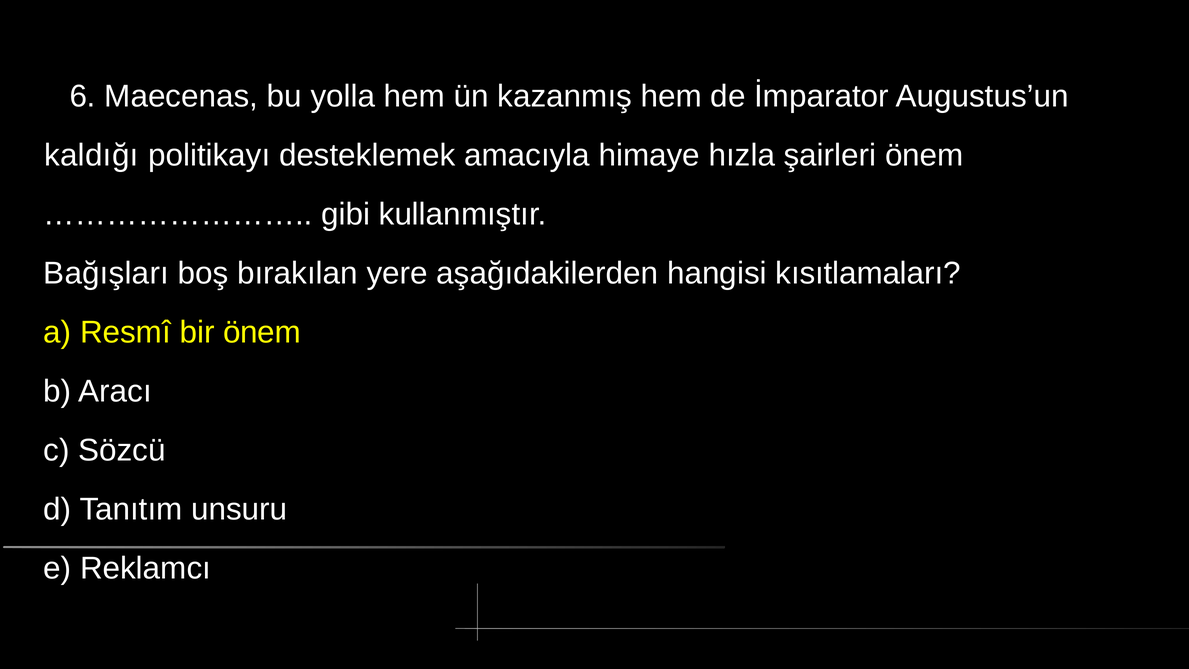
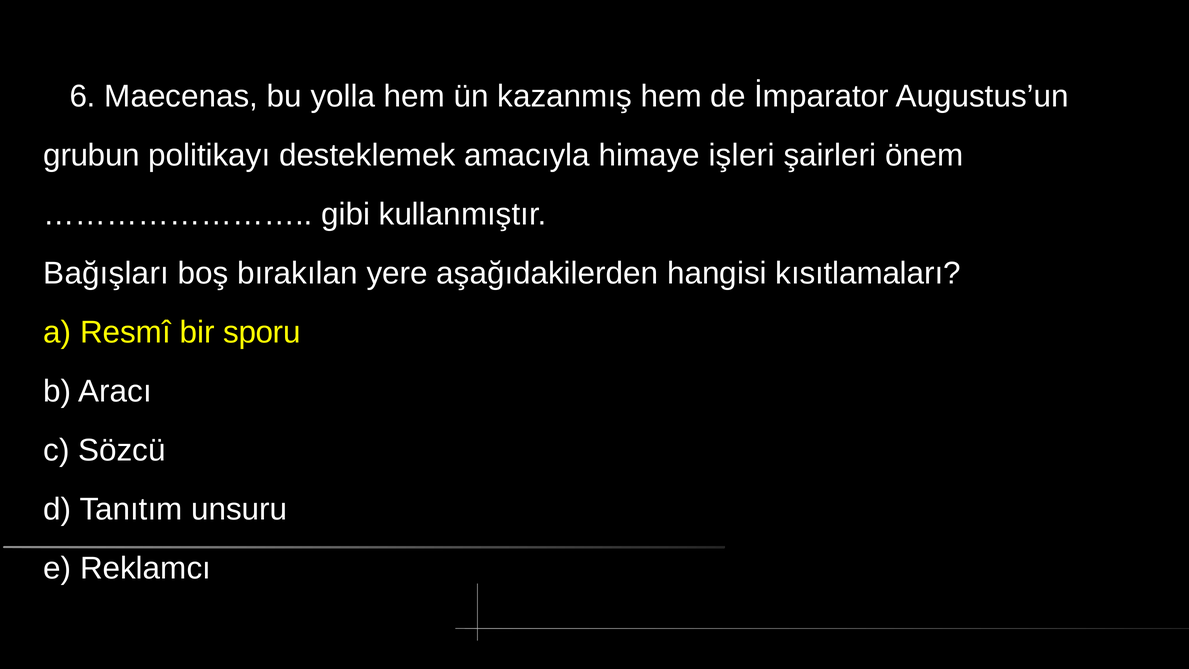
kaldığı: kaldığı -> grubun (92, 156)
hızla: hızla -> işleri (742, 156)
bir önem: önem -> sporu (262, 332)
